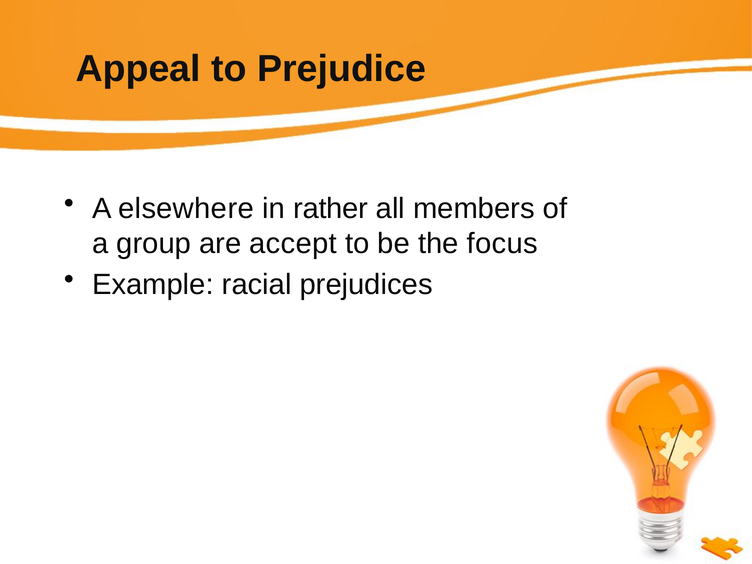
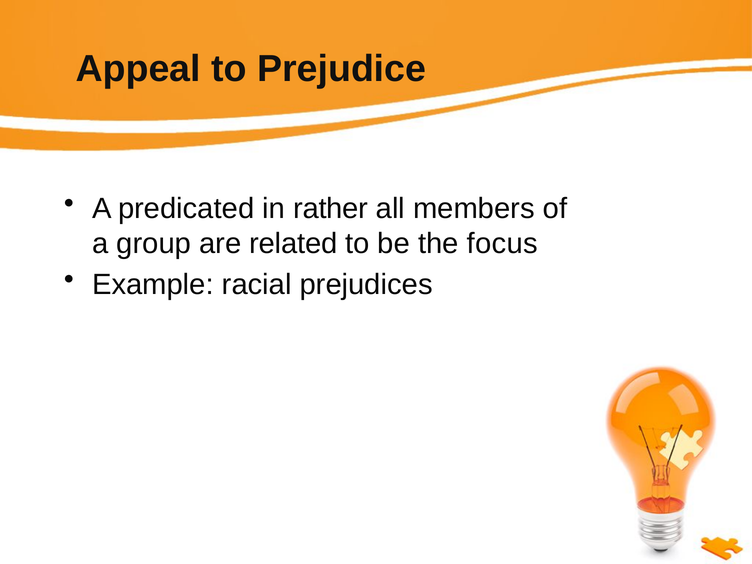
elsewhere: elsewhere -> predicated (186, 208)
accept: accept -> related (293, 244)
